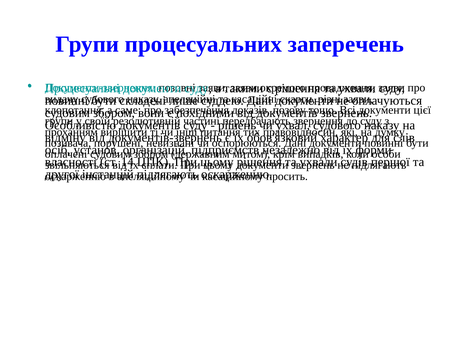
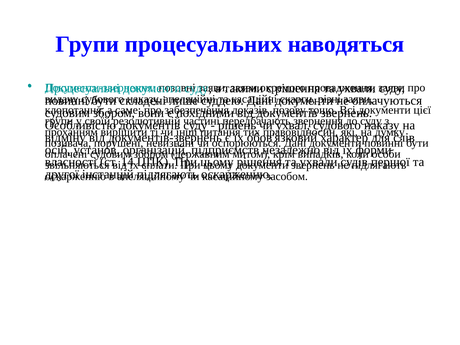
заперечень: заперечень -> наводяться (346, 44)
просить: просить -> засобом (287, 176)
